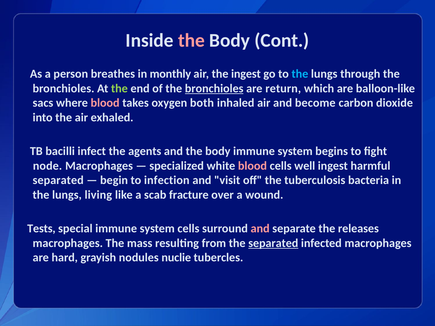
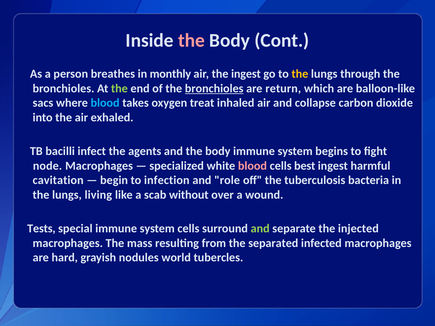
the colour: light blue -> yellow (300, 74)
blood colour: pink -> light blue (105, 103)
both: both -> treat (202, 103)
become: become -> collapse (315, 103)
well: well -> best (305, 166)
separated: separated -> cavitation (58, 180)
visit: visit -> role (227, 180)
fracture: fracture -> without (189, 195)
and colour: pink -> light green (260, 229)
releases: releases -> injected (358, 229)
separated underline: present -> none (273, 243)
nuclie: nuclie -> world (176, 258)
